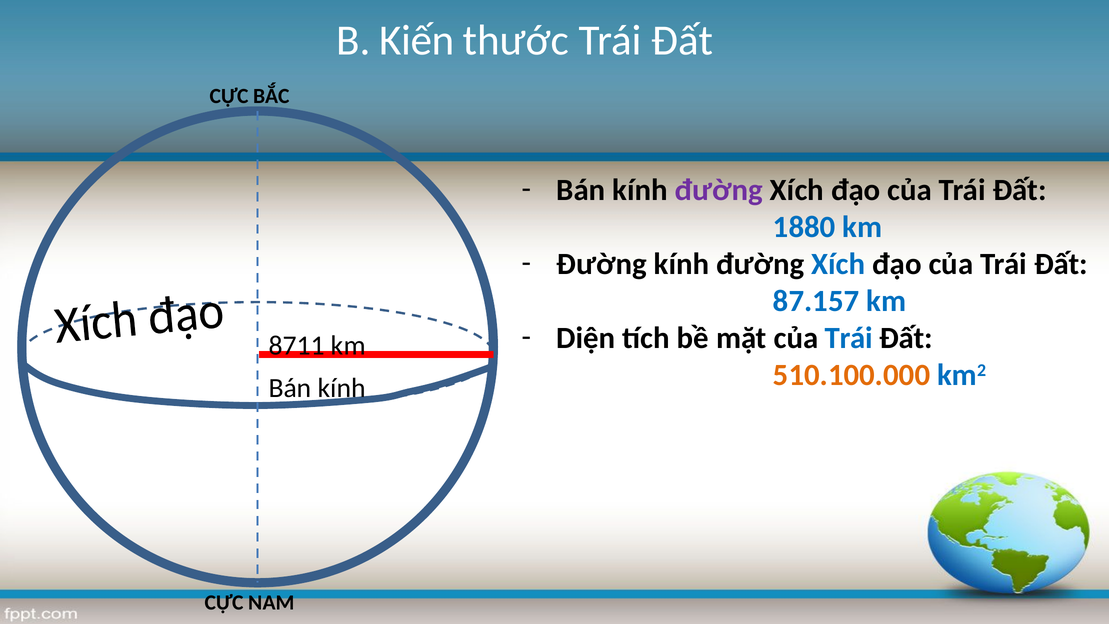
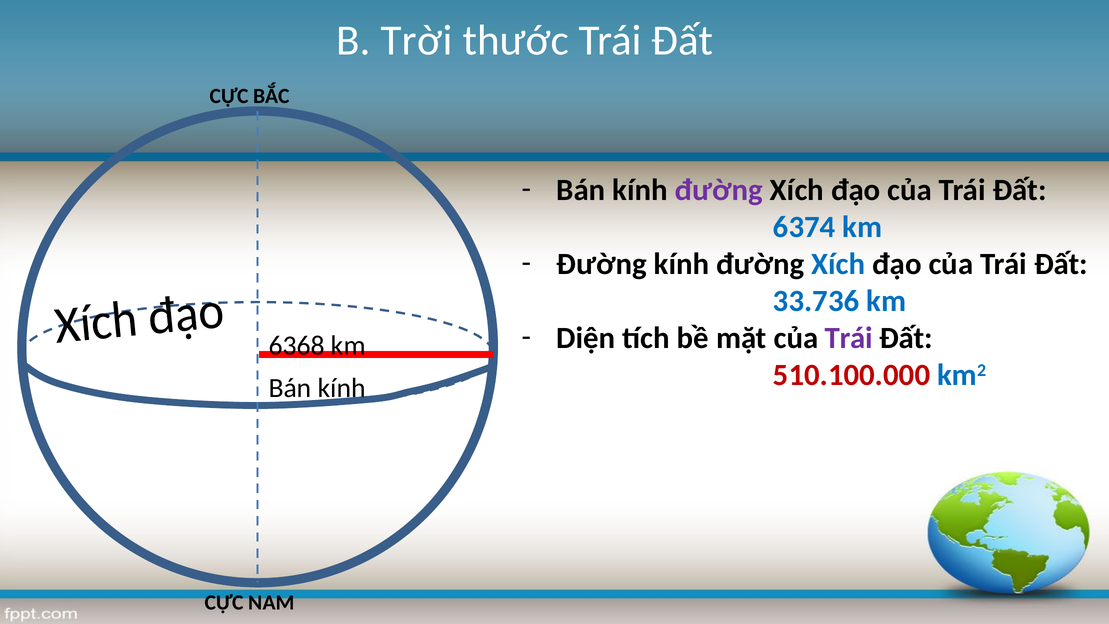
Kiến: Kiến -> Trời (417, 41)
1880: 1880 -> 6374 (804, 227)
87.157: 87.157 -> 33.736 (816, 301)
Trái colour: blue -> purple (849, 338)
8711: 8711 -> 6368 (297, 346)
510.100.000 colour: orange -> red (852, 375)
